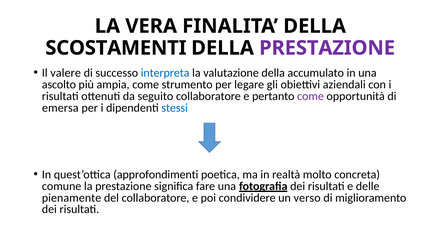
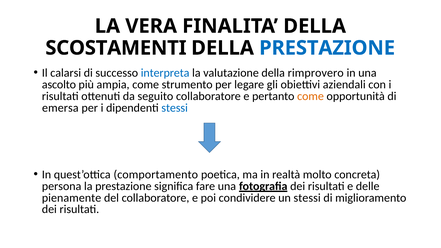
PRESTAZIONE colour: purple -> blue (327, 48)
valere: valere -> calarsi (66, 73)
accumulato: accumulato -> rimprovero (316, 73)
come colour: purple -> orange (310, 96)
approfondimenti: approfondimenti -> comportamento (156, 175)
comune: comune -> persona (62, 186)
un verso: verso -> stessi (307, 198)
